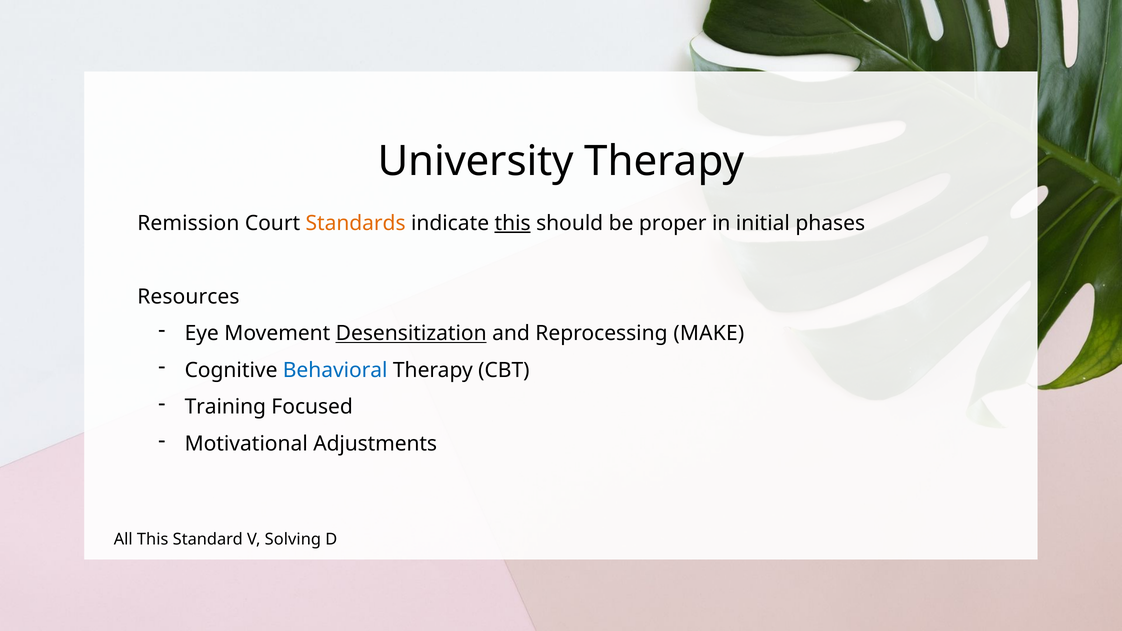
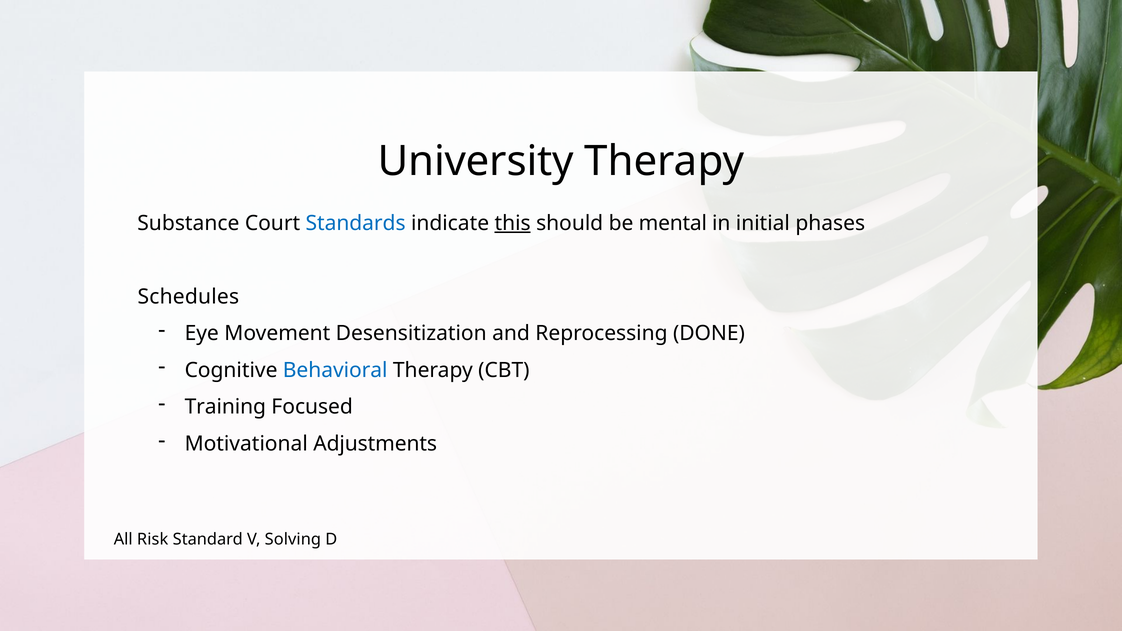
Remission: Remission -> Substance (188, 223)
Standards colour: orange -> blue (356, 223)
proper: proper -> mental (673, 223)
Resources: Resources -> Schedules (188, 297)
Desensitization underline: present -> none (411, 333)
MAKE: MAKE -> DONE (709, 333)
All This: This -> Risk (153, 540)
